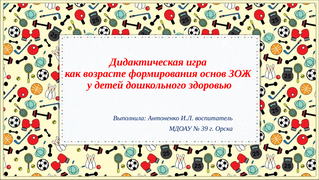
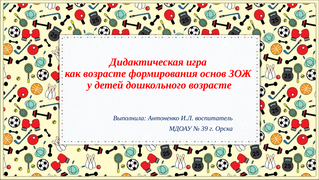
дошкольного здоровью: здоровью -> возрасте (210, 85)
